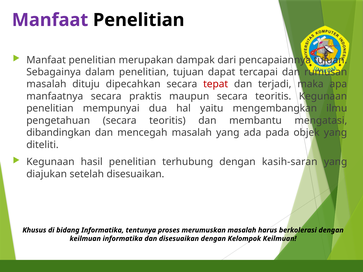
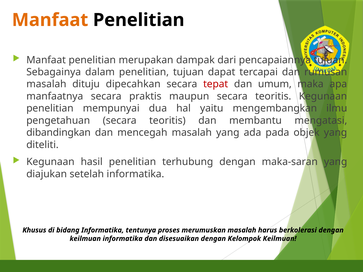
Manfaat colour: purple -> orange (50, 20)
terjadi: terjadi -> umum (275, 84)
kasih-saran: kasih-saran -> maka-saran (290, 162)
setelah disesuaikan: disesuaikan -> informatika (135, 174)
